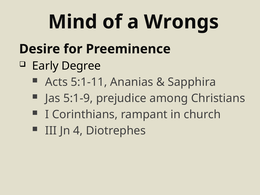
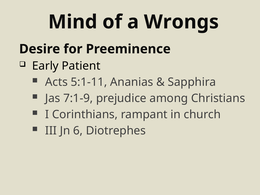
Degree: Degree -> Patient (81, 66)
5:1-9: 5:1-9 -> 7:1-9 (78, 98)
4: 4 -> 6 (78, 131)
